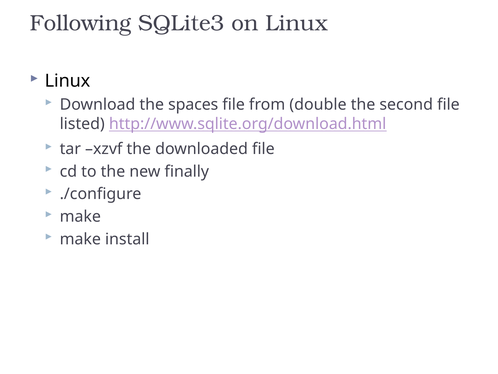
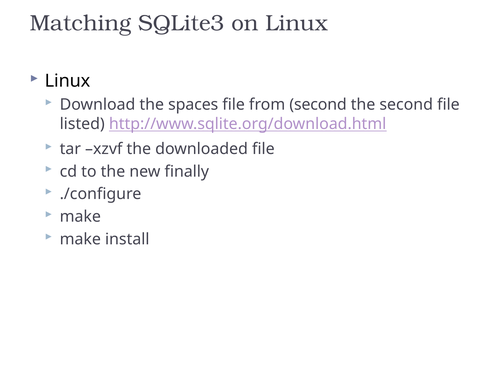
Following: Following -> Matching (80, 23)
from double: double -> second (318, 105)
